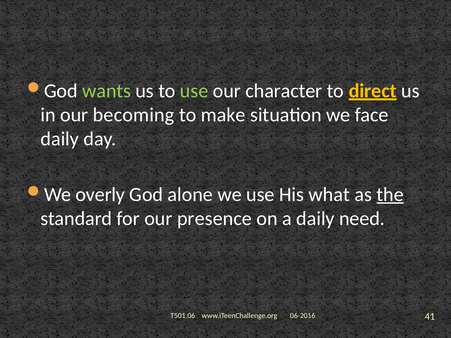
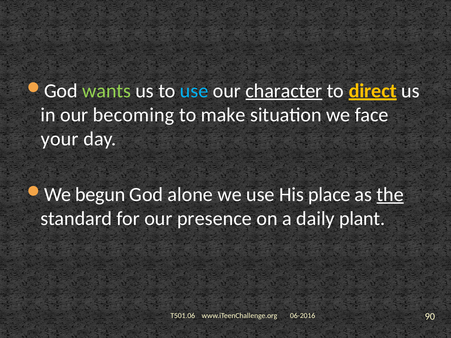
use colour: light green -> light blue (194, 91)
character underline: none -> present (284, 91)
daily: daily -> your (60, 139)
overly: overly -> begun (100, 195)
what: what -> place (329, 195)
need: need -> plant (362, 219)
41: 41 -> 90 (430, 317)
